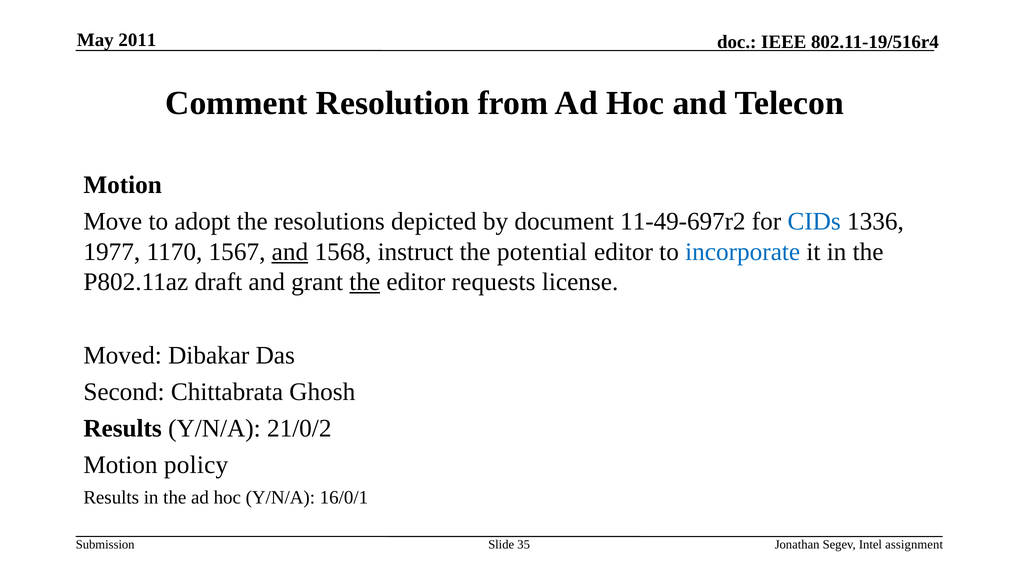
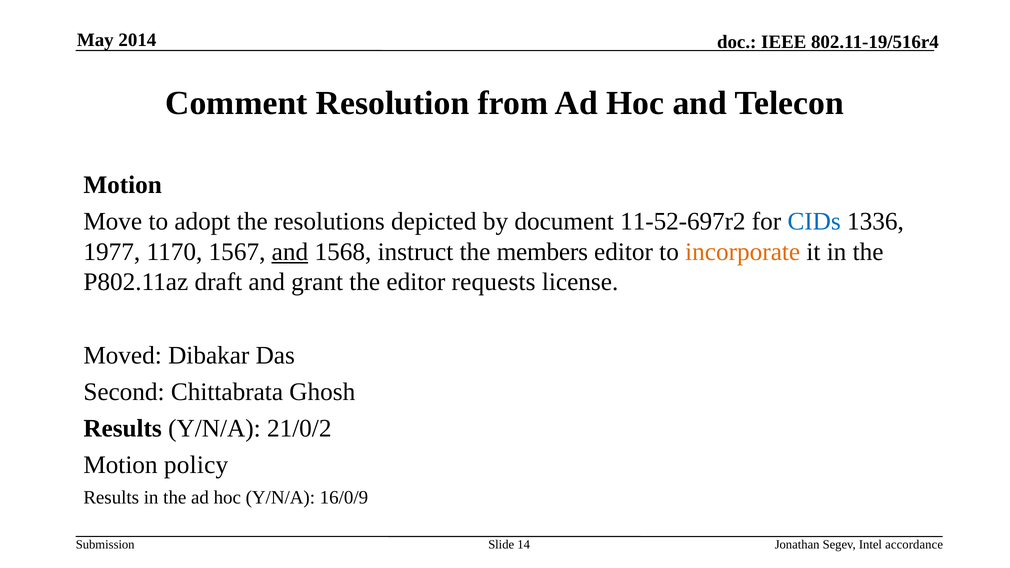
2011: 2011 -> 2014 (137, 40)
11-49-697r2: 11-49-697r2 -> 11-52-697r2 (683, 221)
potential: potential -> members (542, 252)
incorporate colour: blue -> orange (743, 252)
the underline: present -> none (365, 282)
16/0/1: 16/0/1 -> 16/0/9 (344, 498)
35: 35 -> 14 (524, 545)
assignment: assignment -> accordance (914, 545)
